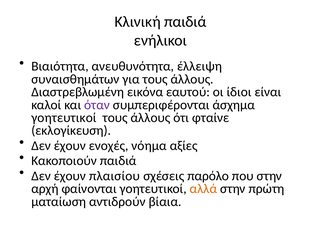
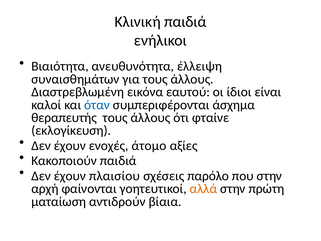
όταν colour: purple -> blue (97, 105)
γοητευτικοί: γοητευτικοί -> θεραπευτής (64, 118)
νόημα: νόημα -> άτομο (149, 146)
